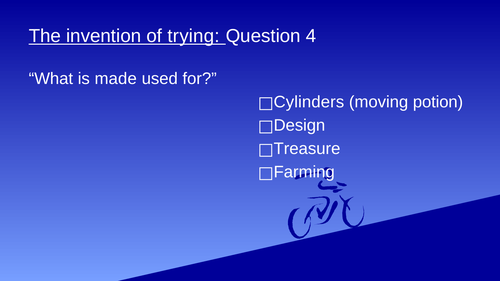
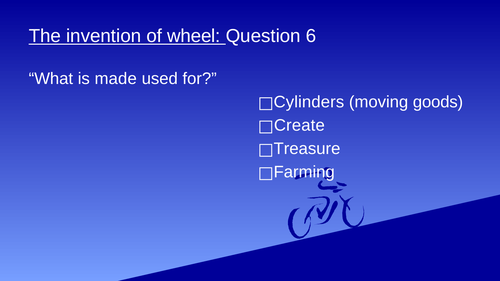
trying: trying -> wheel (194, 36)
4: 4 -> 6 (311, 36)
potion: potion -> goods (438, 102)
Design: Design -> Create (299, 125)
